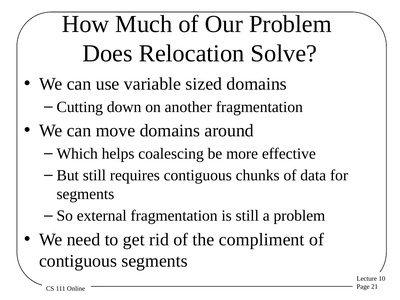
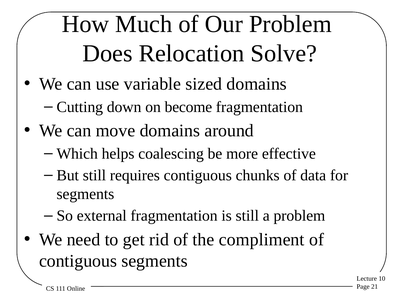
another: another -> become (188, 107)
